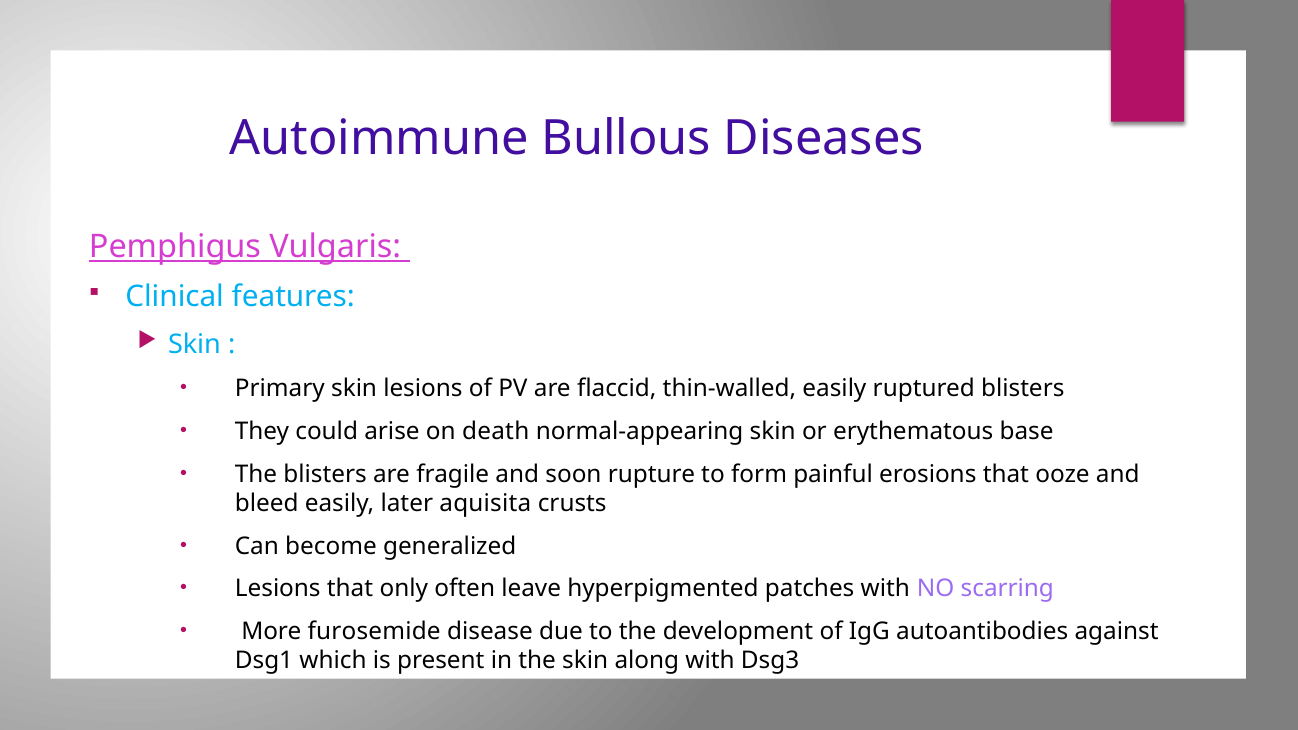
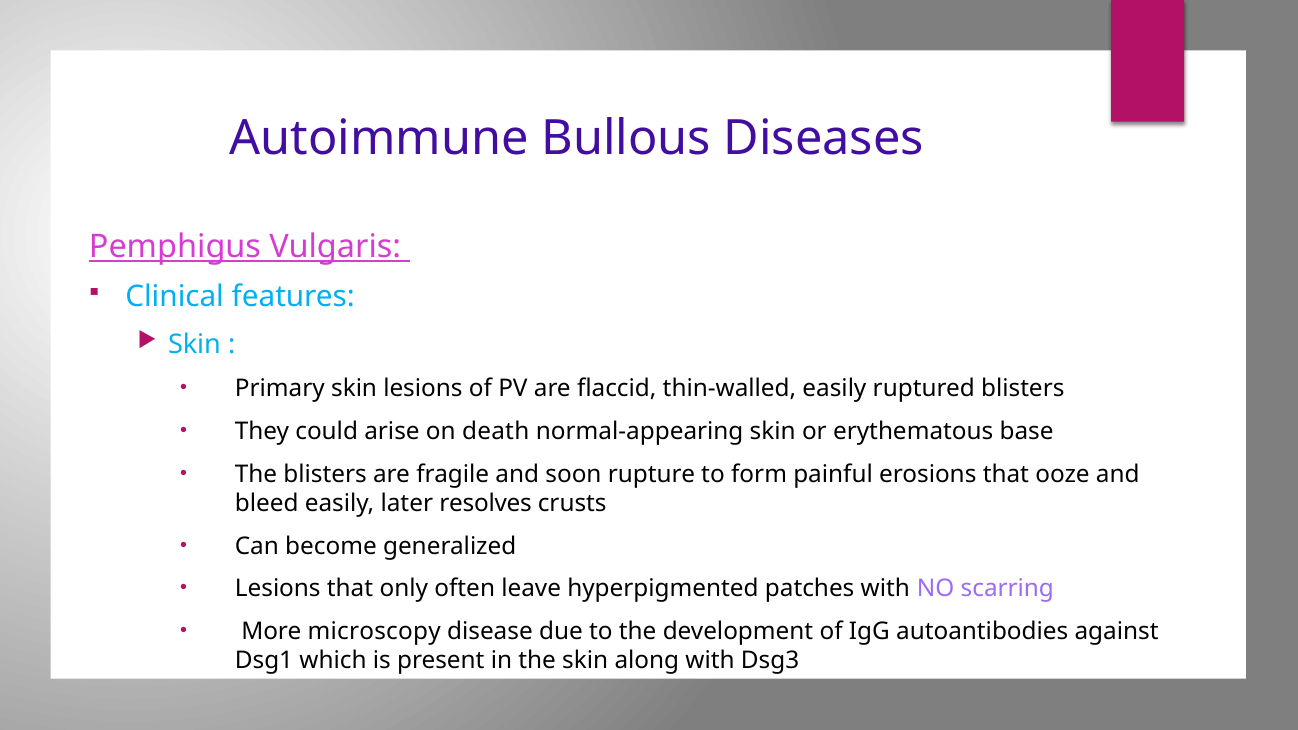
aquisita: aquisita -> resolves (486, 503)
furosemide: furosemide -> microscopy (374, 632)
